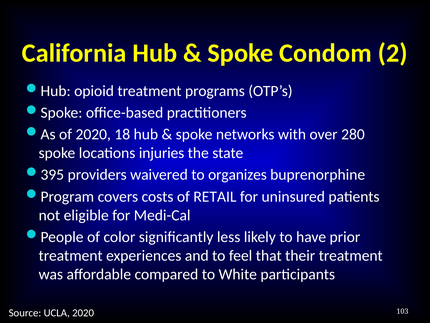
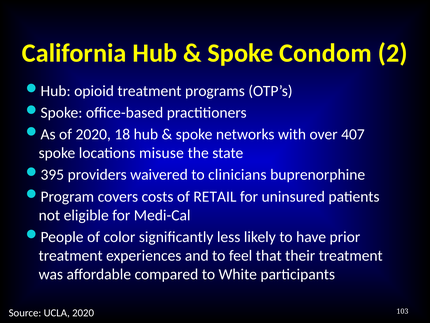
280: 280 -> 407 (353, 134)
injuries: injuries -> misuse (161, 153)
organizes: organizes -> clinicians (237, 175)
